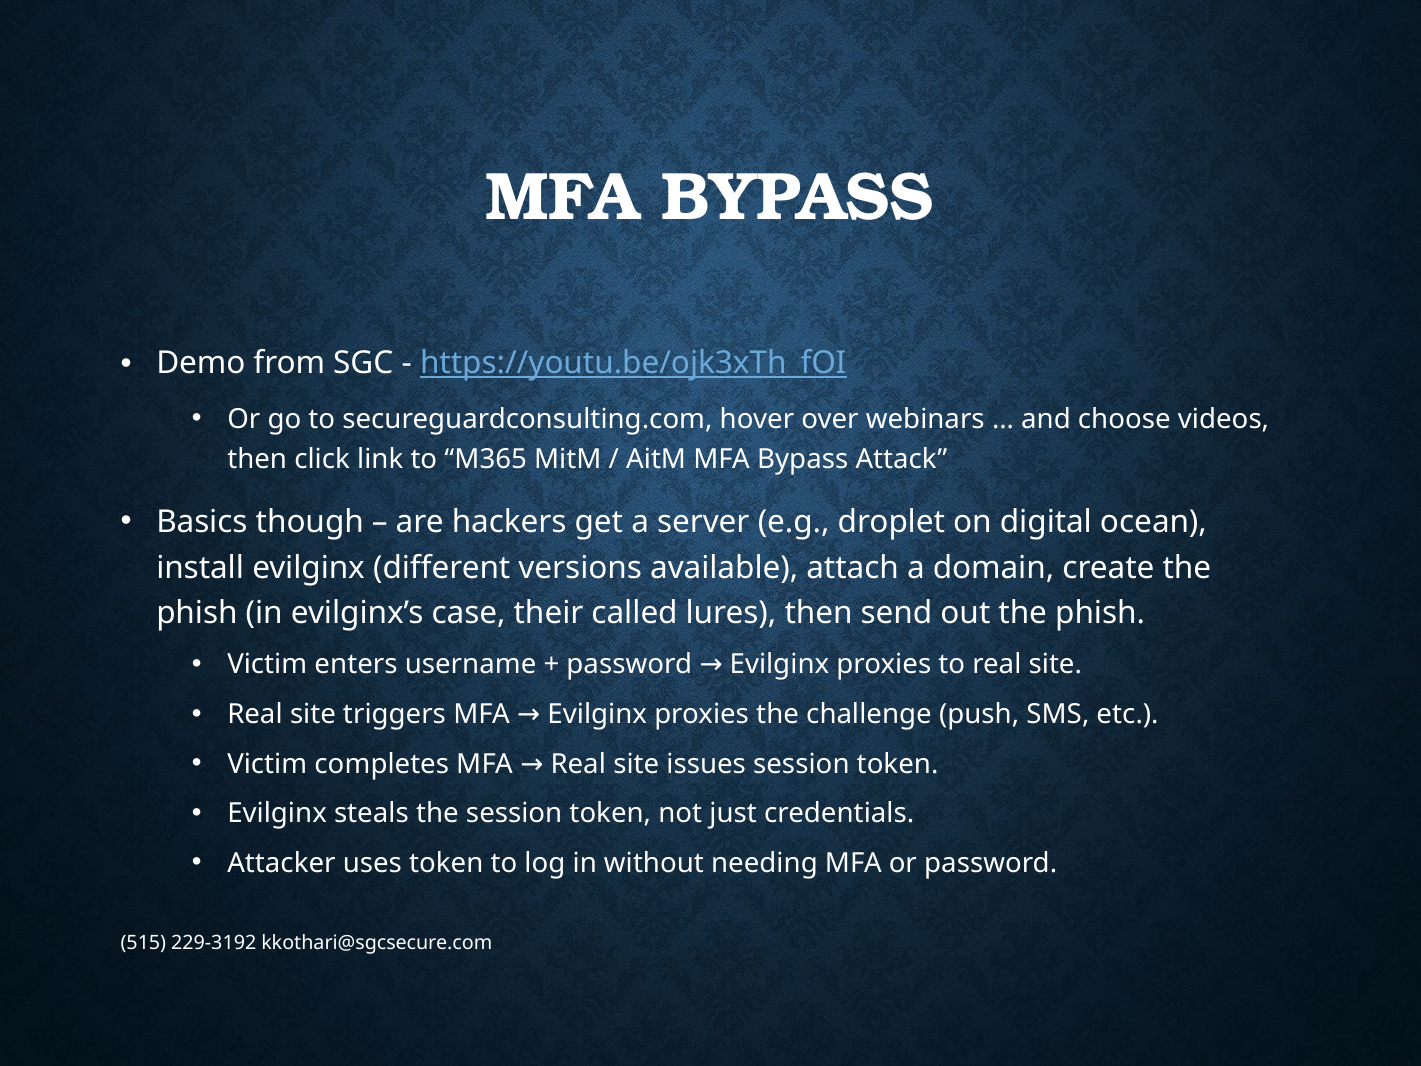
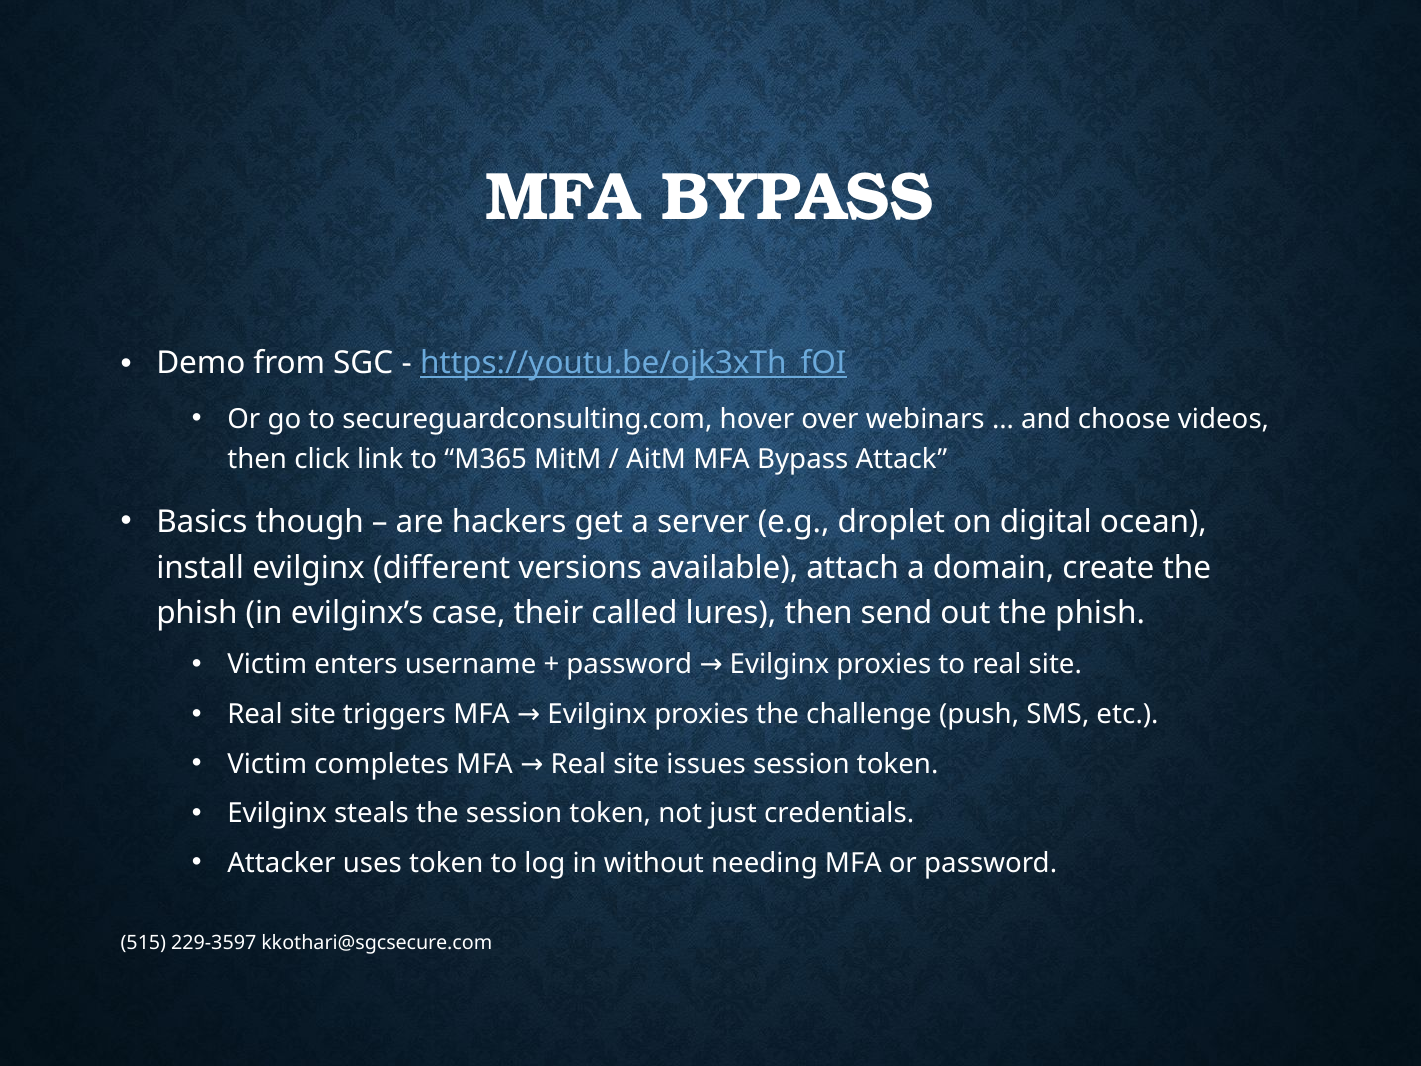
229-3192: 229-3192 -> 229-3597 (214, 942)
